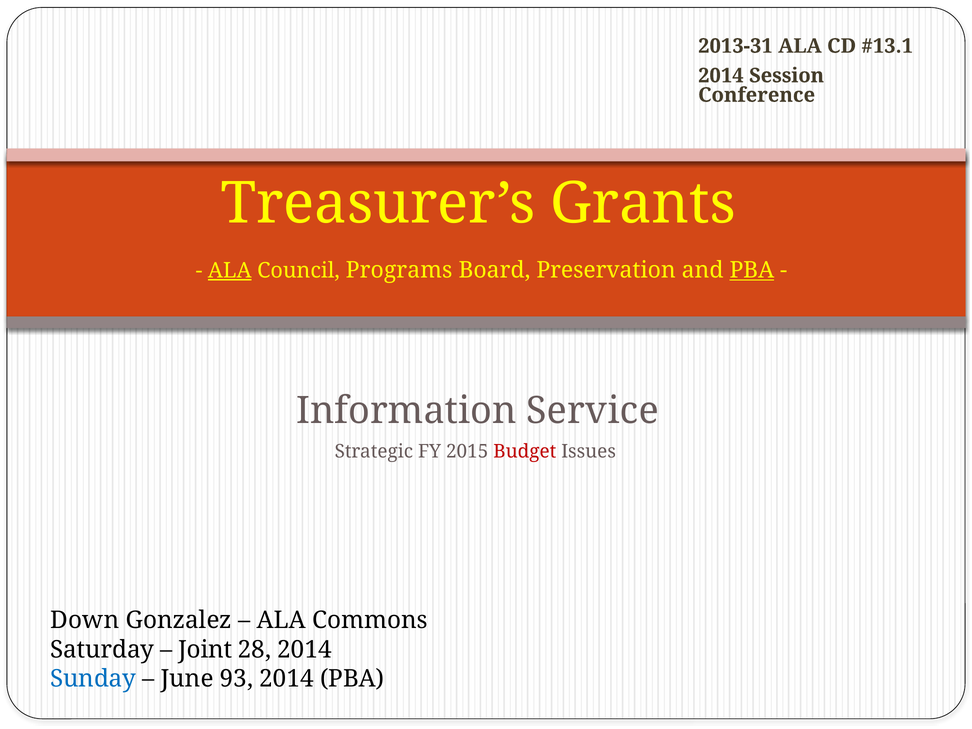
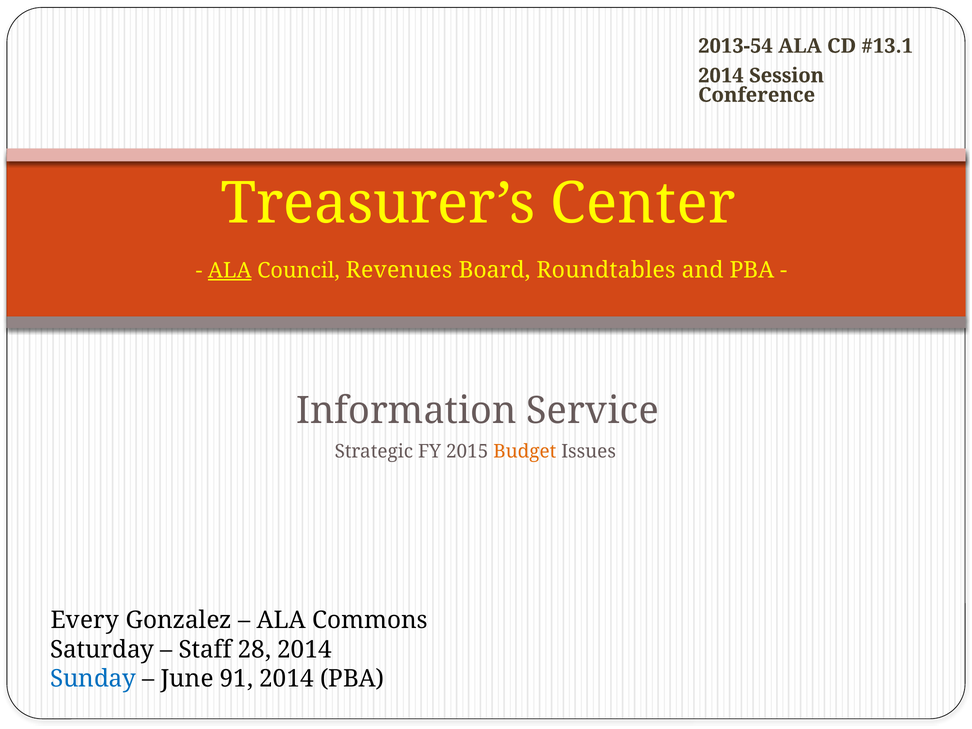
2013-31: 2013-31 -> 2013-54 (735, 46)
Grants: Grants -> Center (643, 204)
Programs: Programs -> Revenues (399, 270)
Preservation: Preservation -> Roundtables (606, 270)
PBA underline: present -> none (752, 270)
Budget colour: red -> orange (525, 451)
Down: Down -> Every (85, 620)
Joint: Joint -> Staff (205, 650)
93: 93 -> 91 (237, 679)
